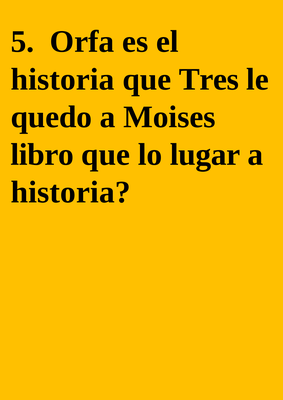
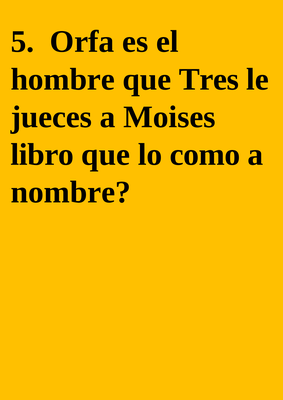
historia: historia -> hombre (63, 79)
quedo: quedo -> jueces (51, 117)
lugar: lugar -> como (205, 155)
historia: historia -> nombre (71, 192)
